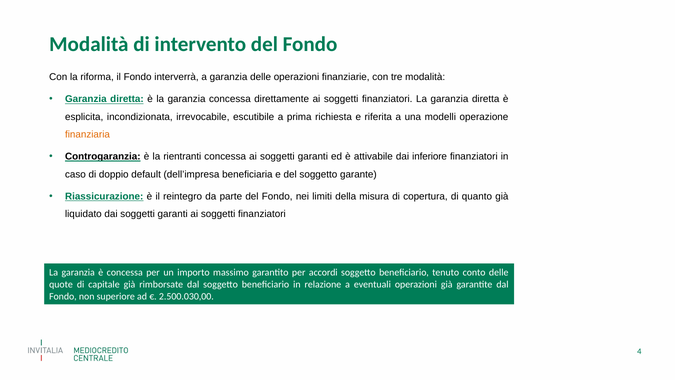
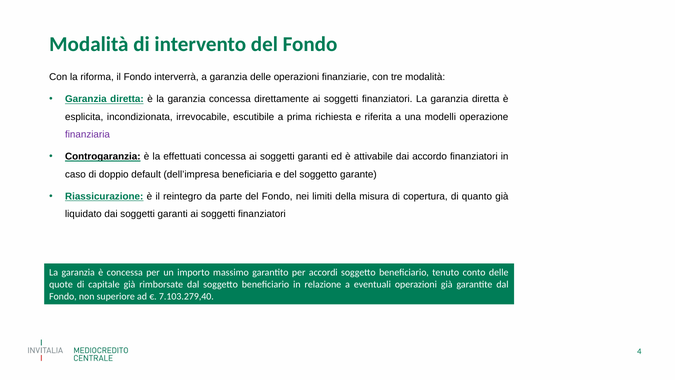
finanziaria colour: orange -> purple (87, 135)
rientranti: rientranti -> effettuati (182, 156)
inferiore: inferiore -> accordo (430, 156)
2.500.030,00: 2.500.030,00 -> 7.103.279,40 (186, 296)
